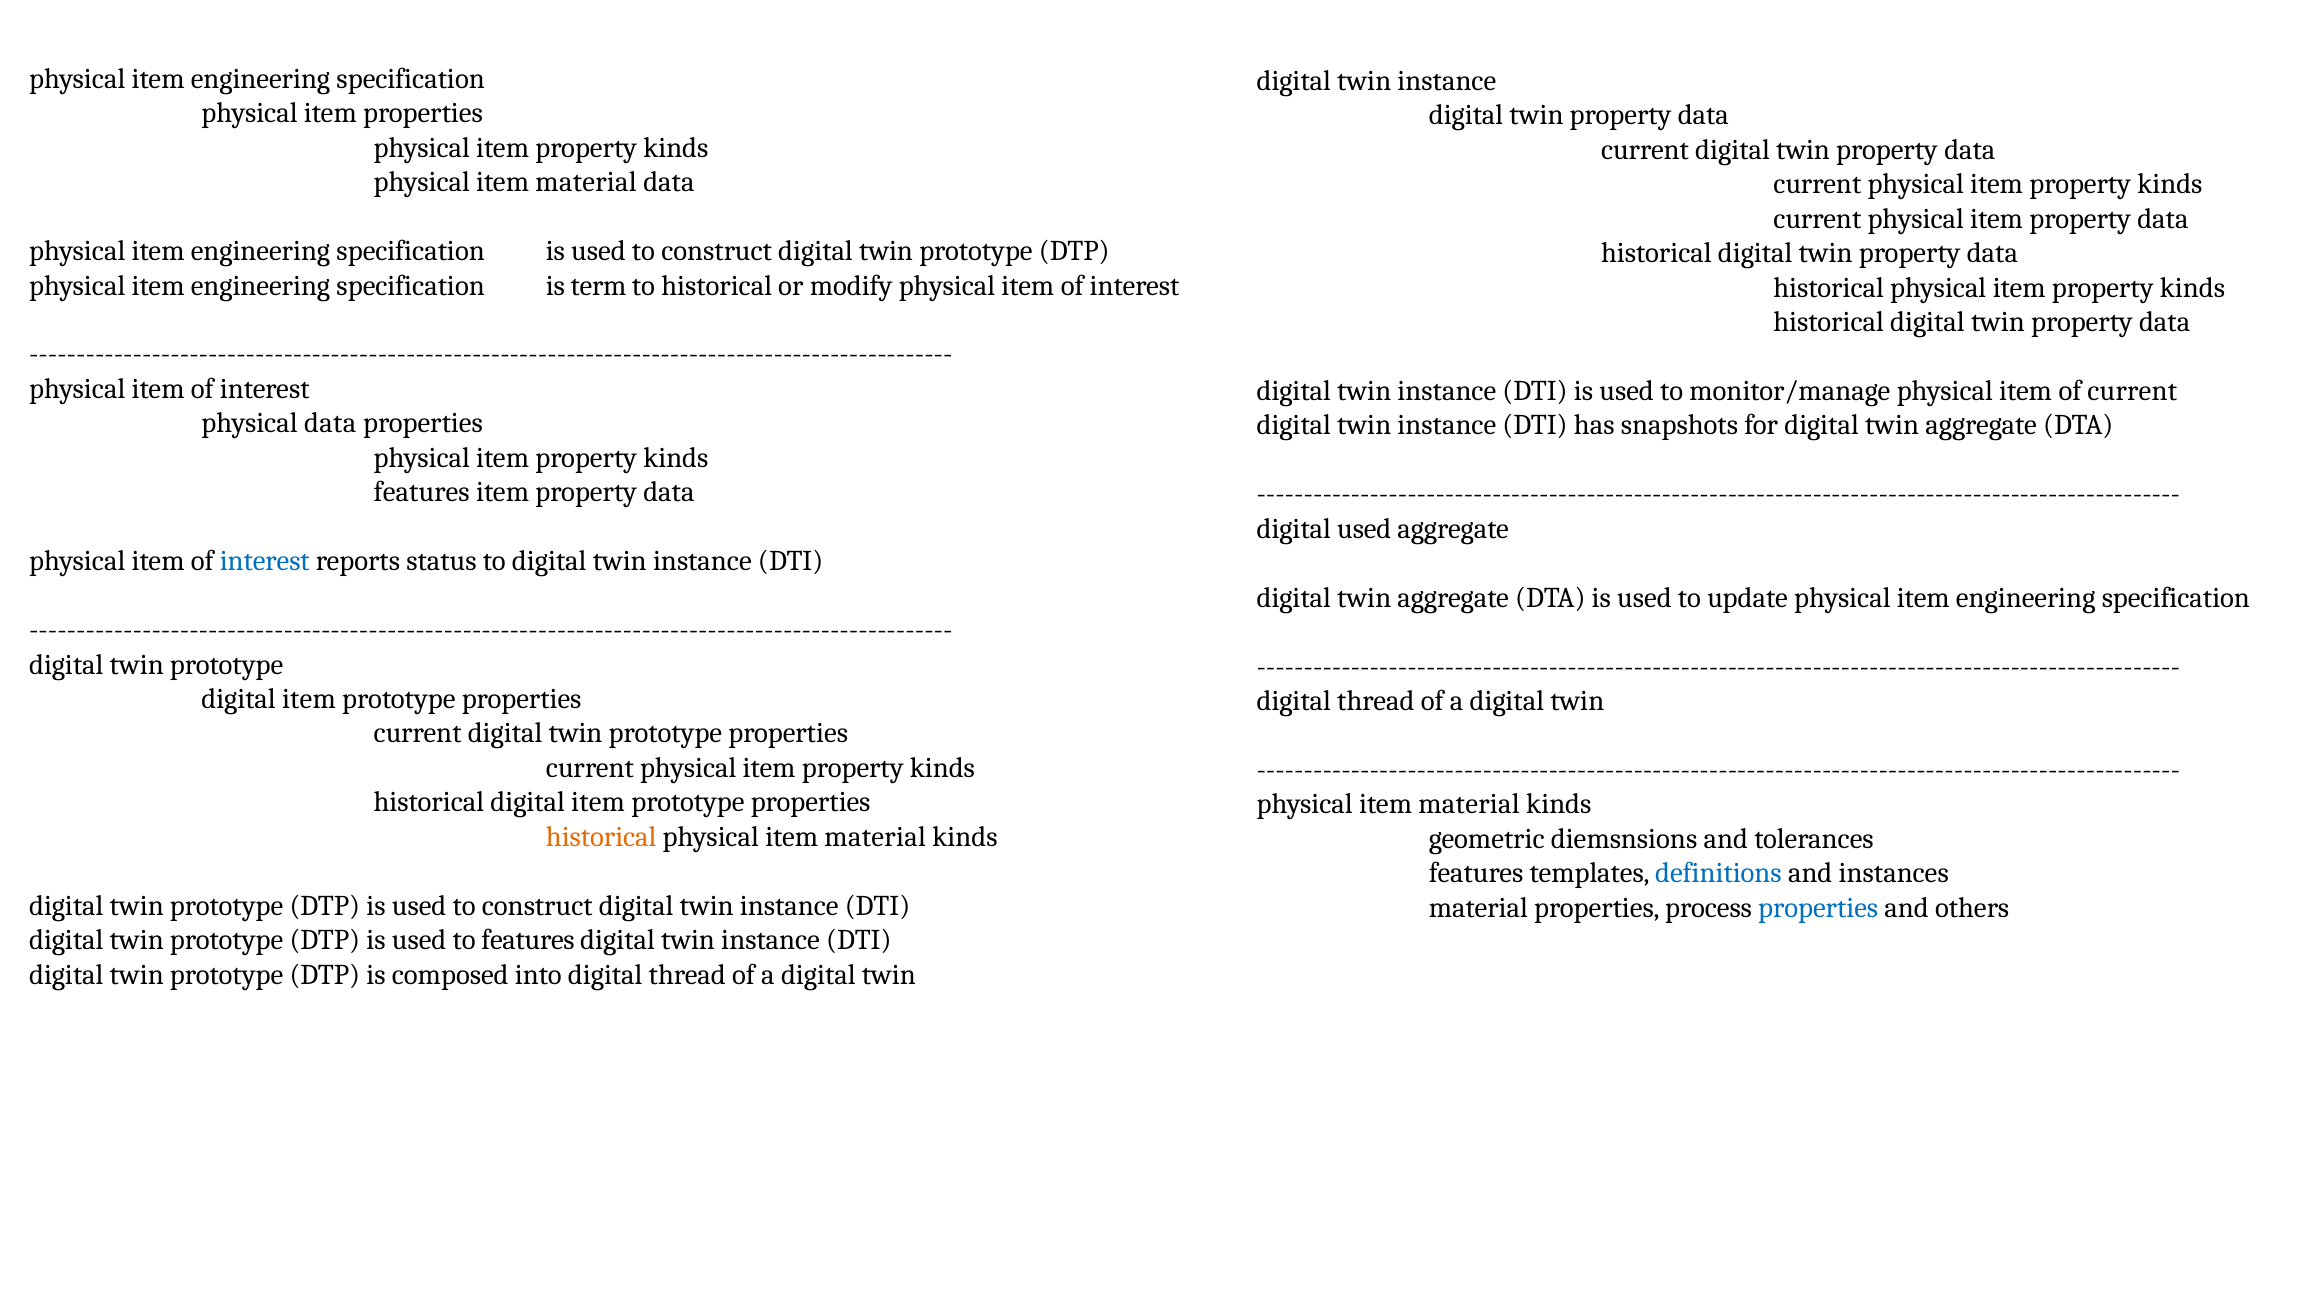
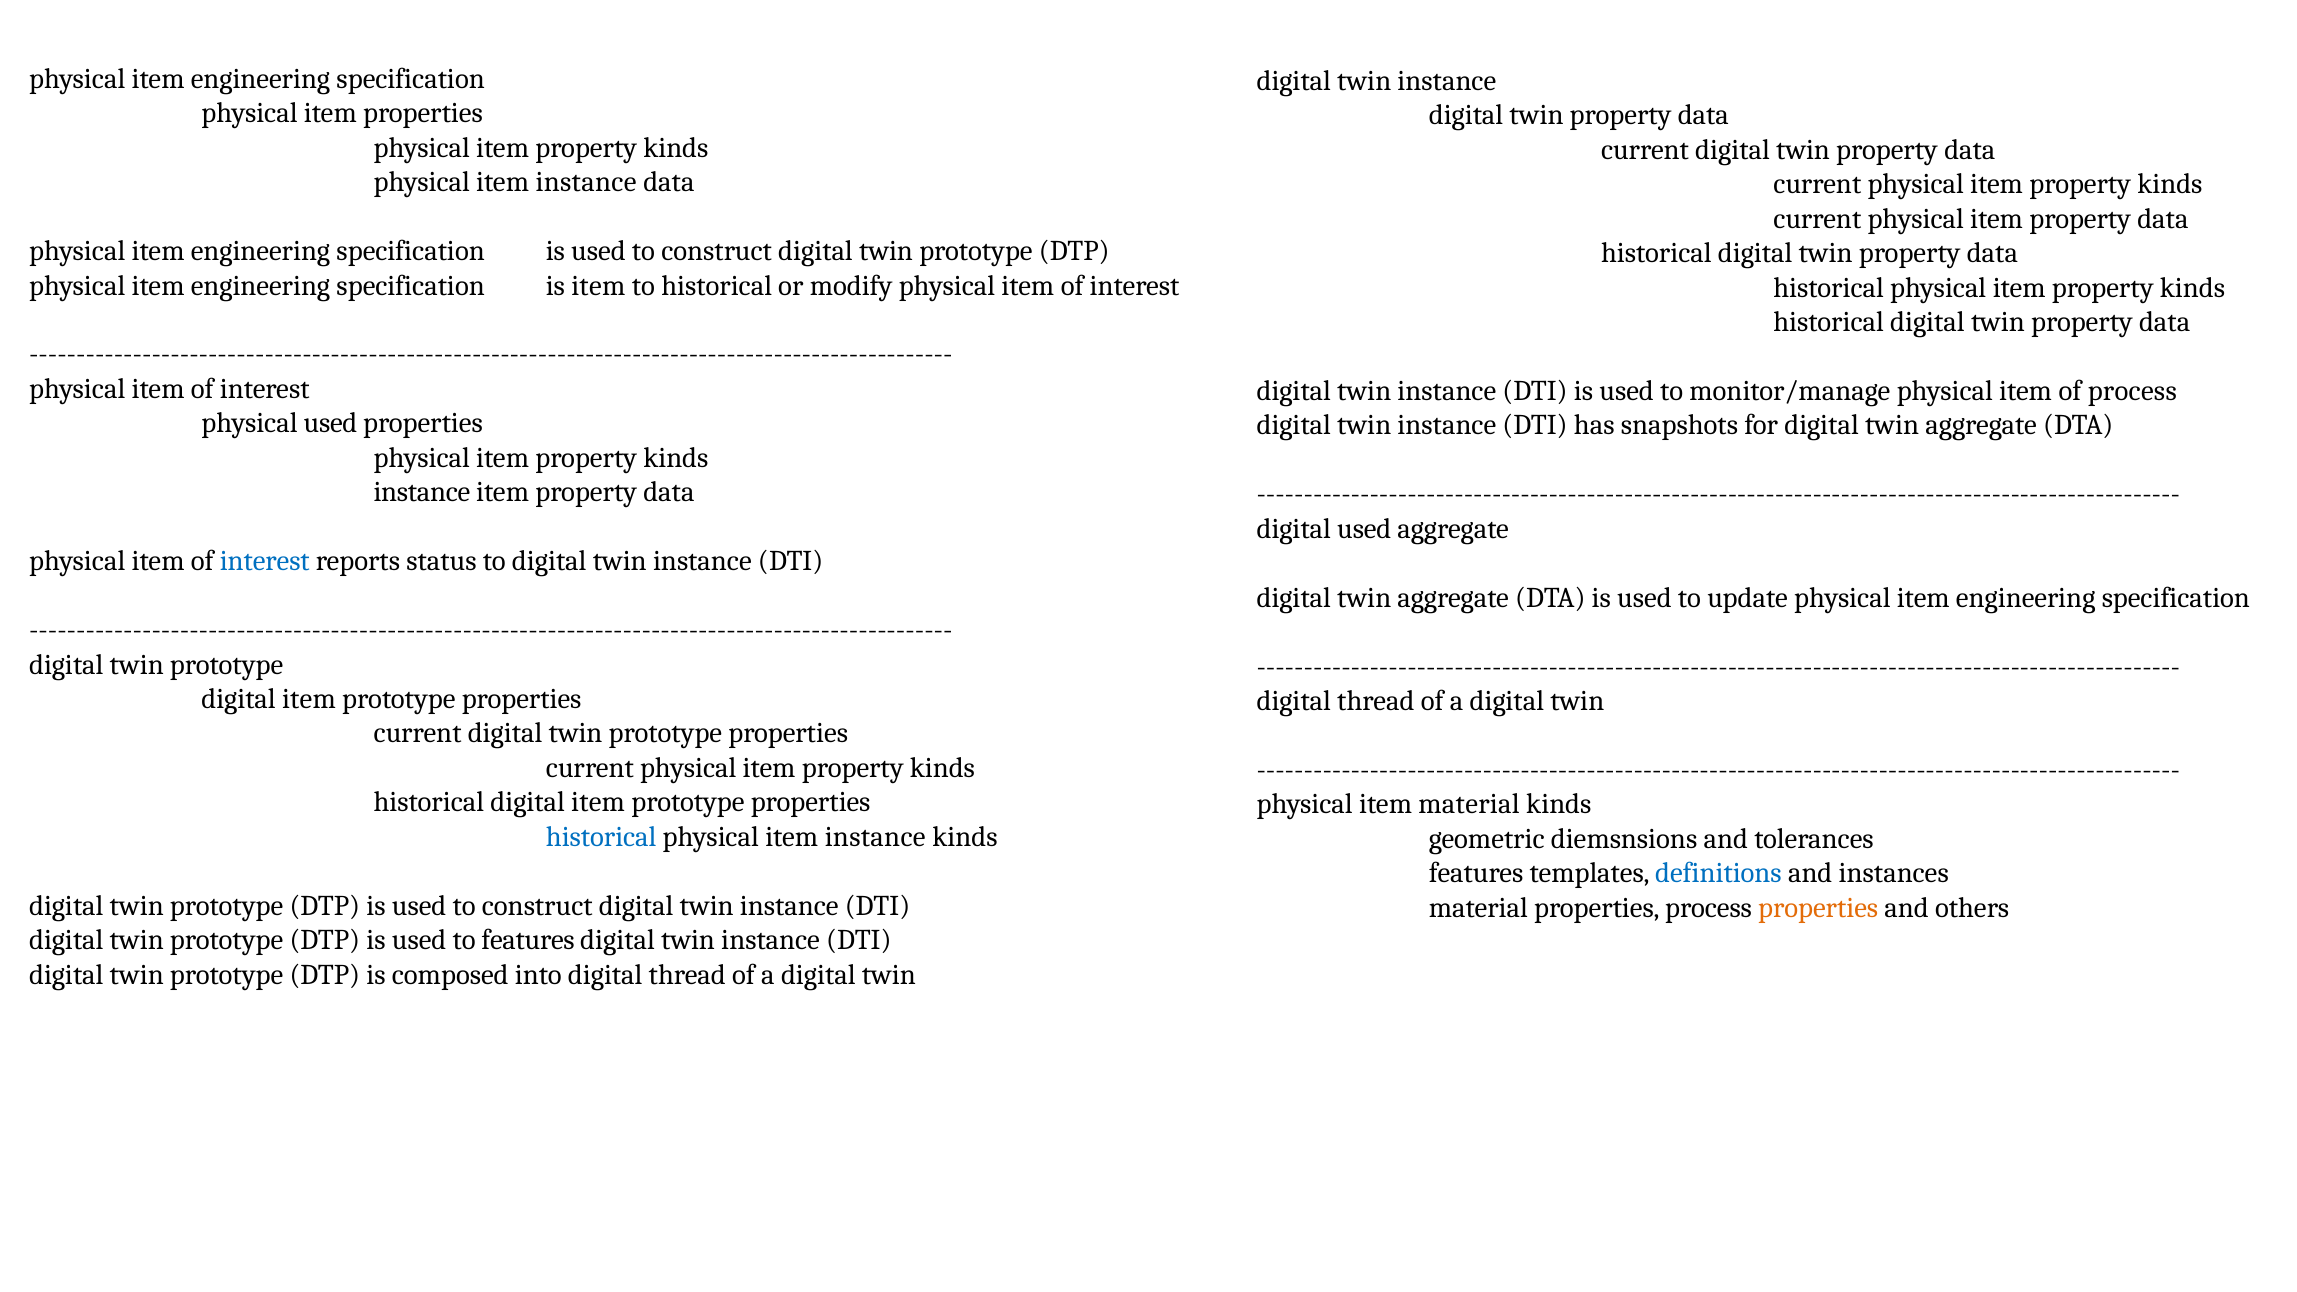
material: material -> instance (586, 182)
is term: term -> item (598, 286)
of current: current -> process (2132, 391)
physical data: data -> used (331, 423)
features: features -> instance (422, 492)
historical colour: orange -> blue (601, 837)
material: material -> instance (875, 837)
properties colour: blue -> orange (1818, 908)
